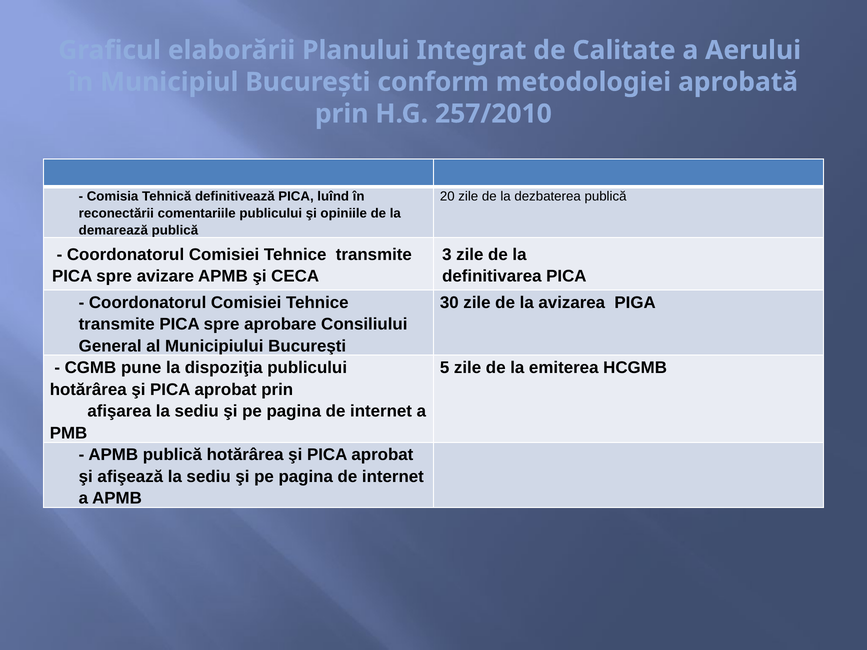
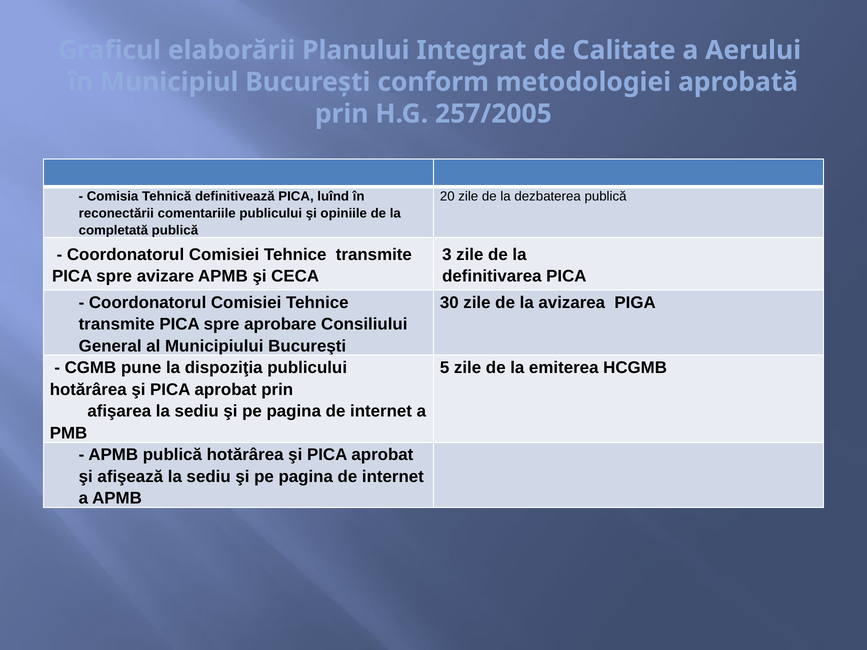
257/2010: 257/2010 -> 257/2005 (493, 114)
demarează: demarează -> completată (113, 231)
